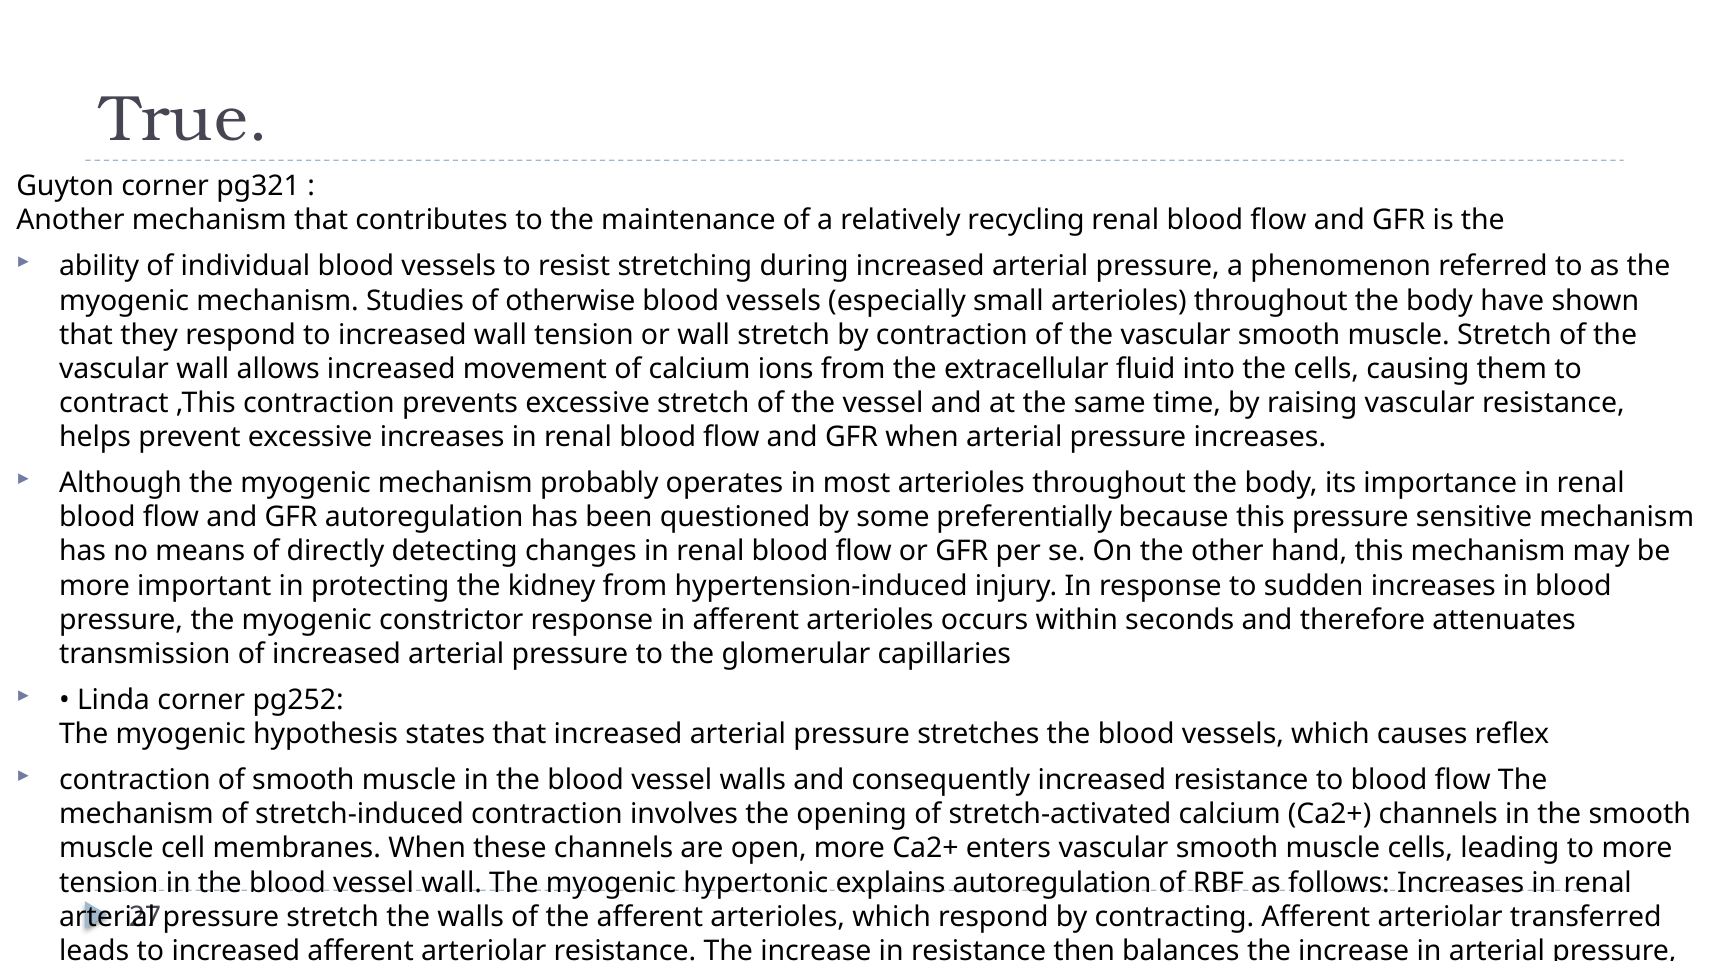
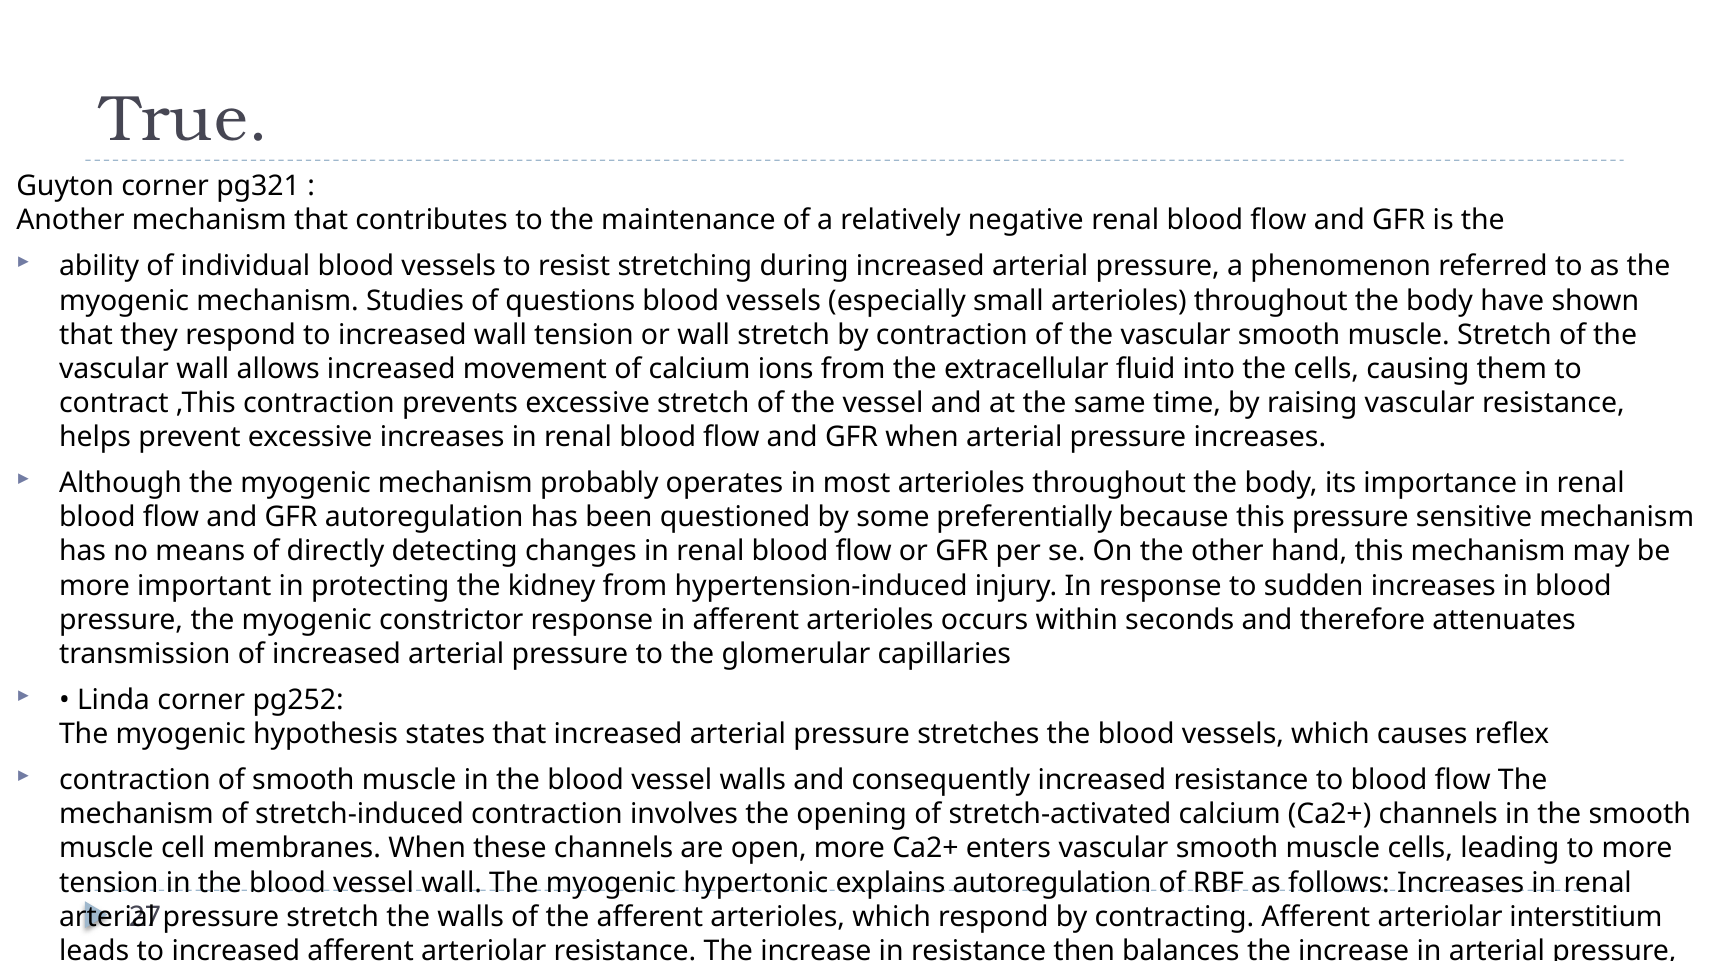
recycling: recycling -> negative (1026, 221)
otherwise: otherwise -> questions (570, 301)
transferred: transferred -> interstitium (1586, 917)
